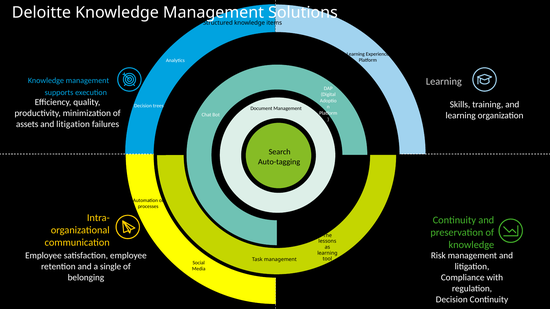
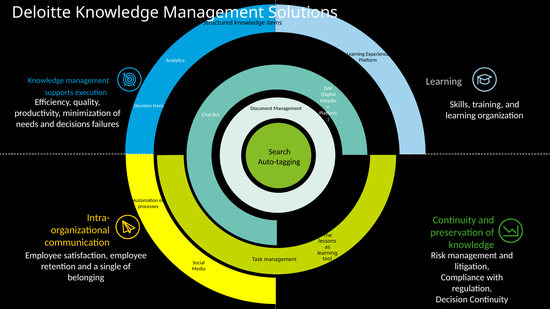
assets: assets -> needs (27, 124)
litigation: litigation -> decisions (73, 124)
